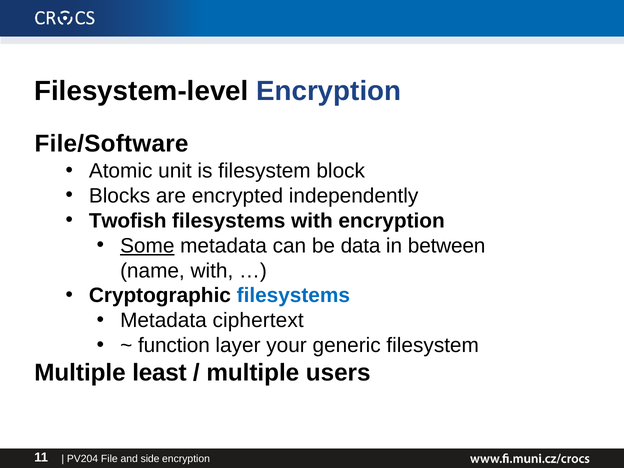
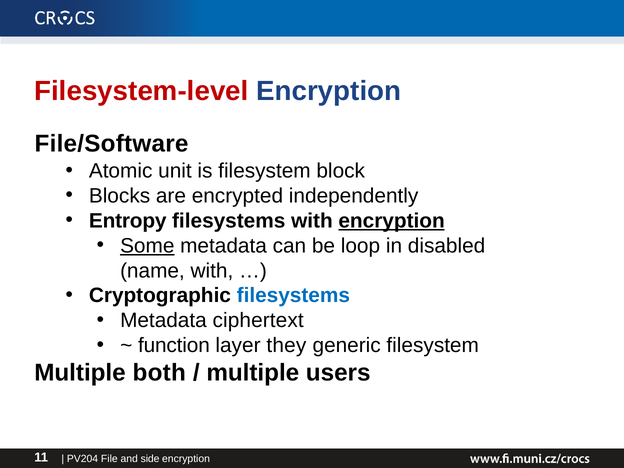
Filesystem-level colour: black -> red (141, 91)
Twofish: Twofish -> Entropy (128, 221)
encryption underline: none -> present (392, 221)
data: data -> loop (360, 246)
between: between -> disabled (447, 246)
your: your -> they (286, 346)
least: least -> both (159, 373)
